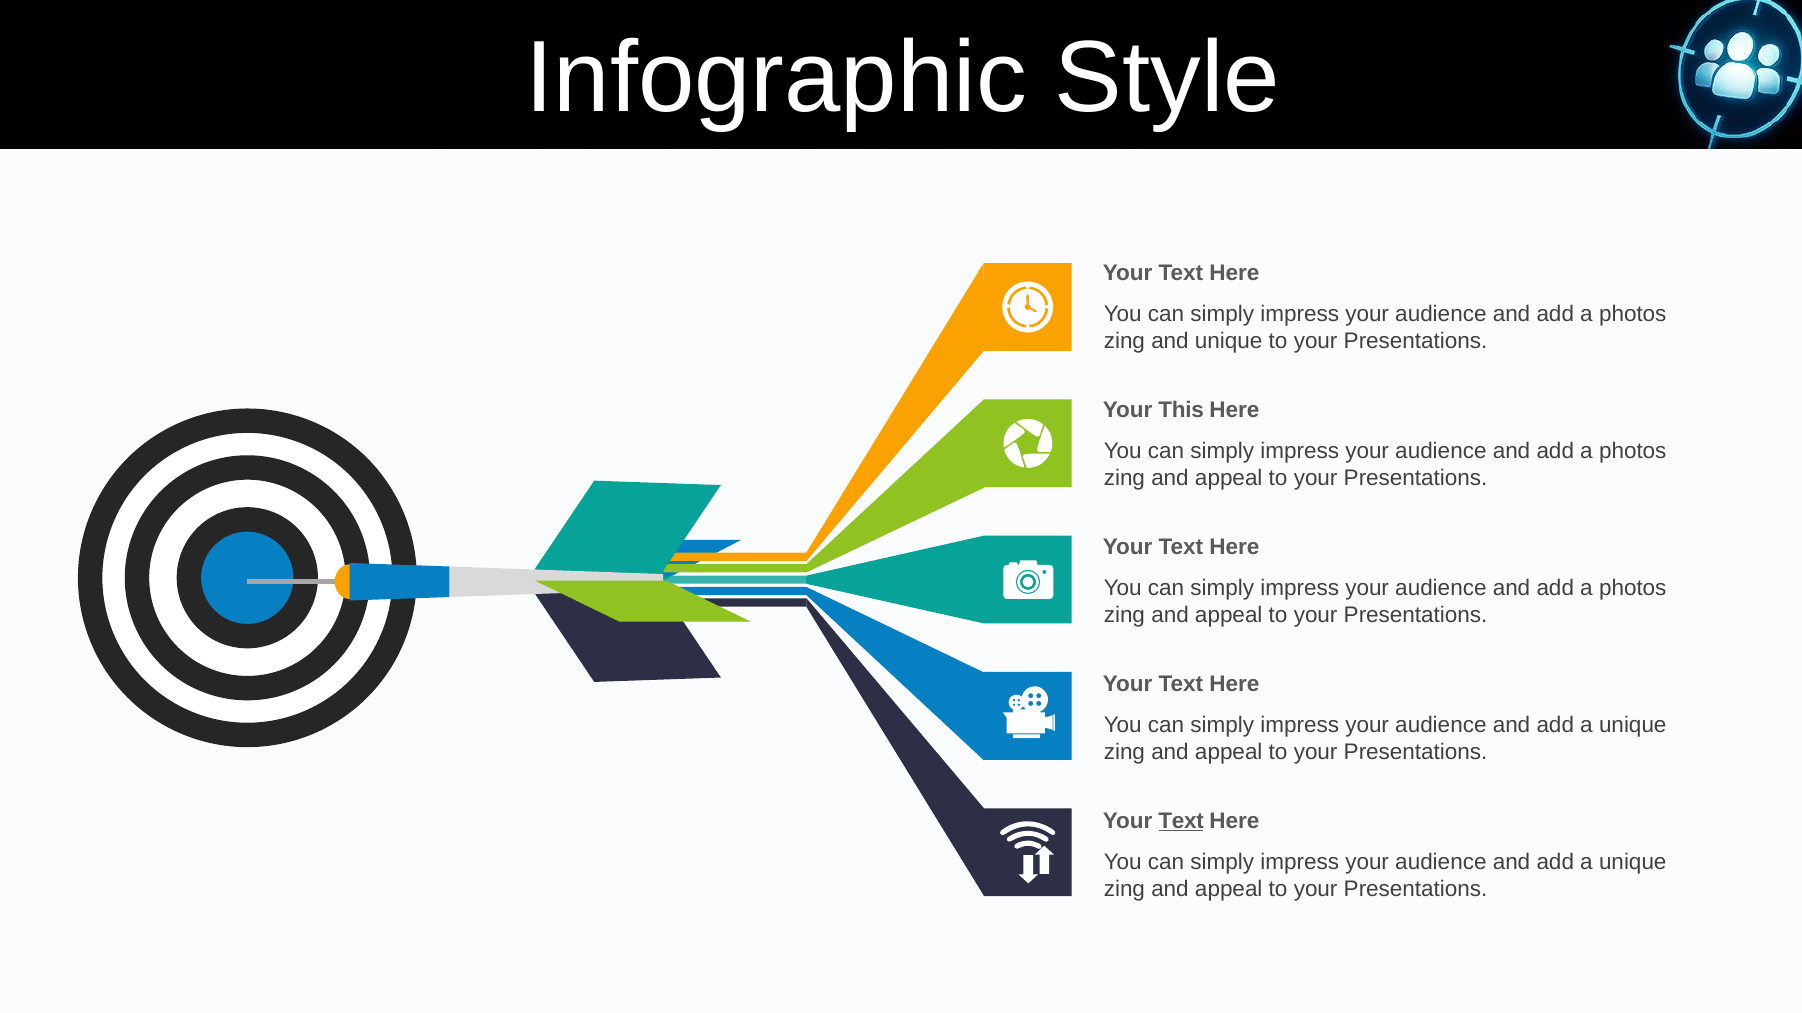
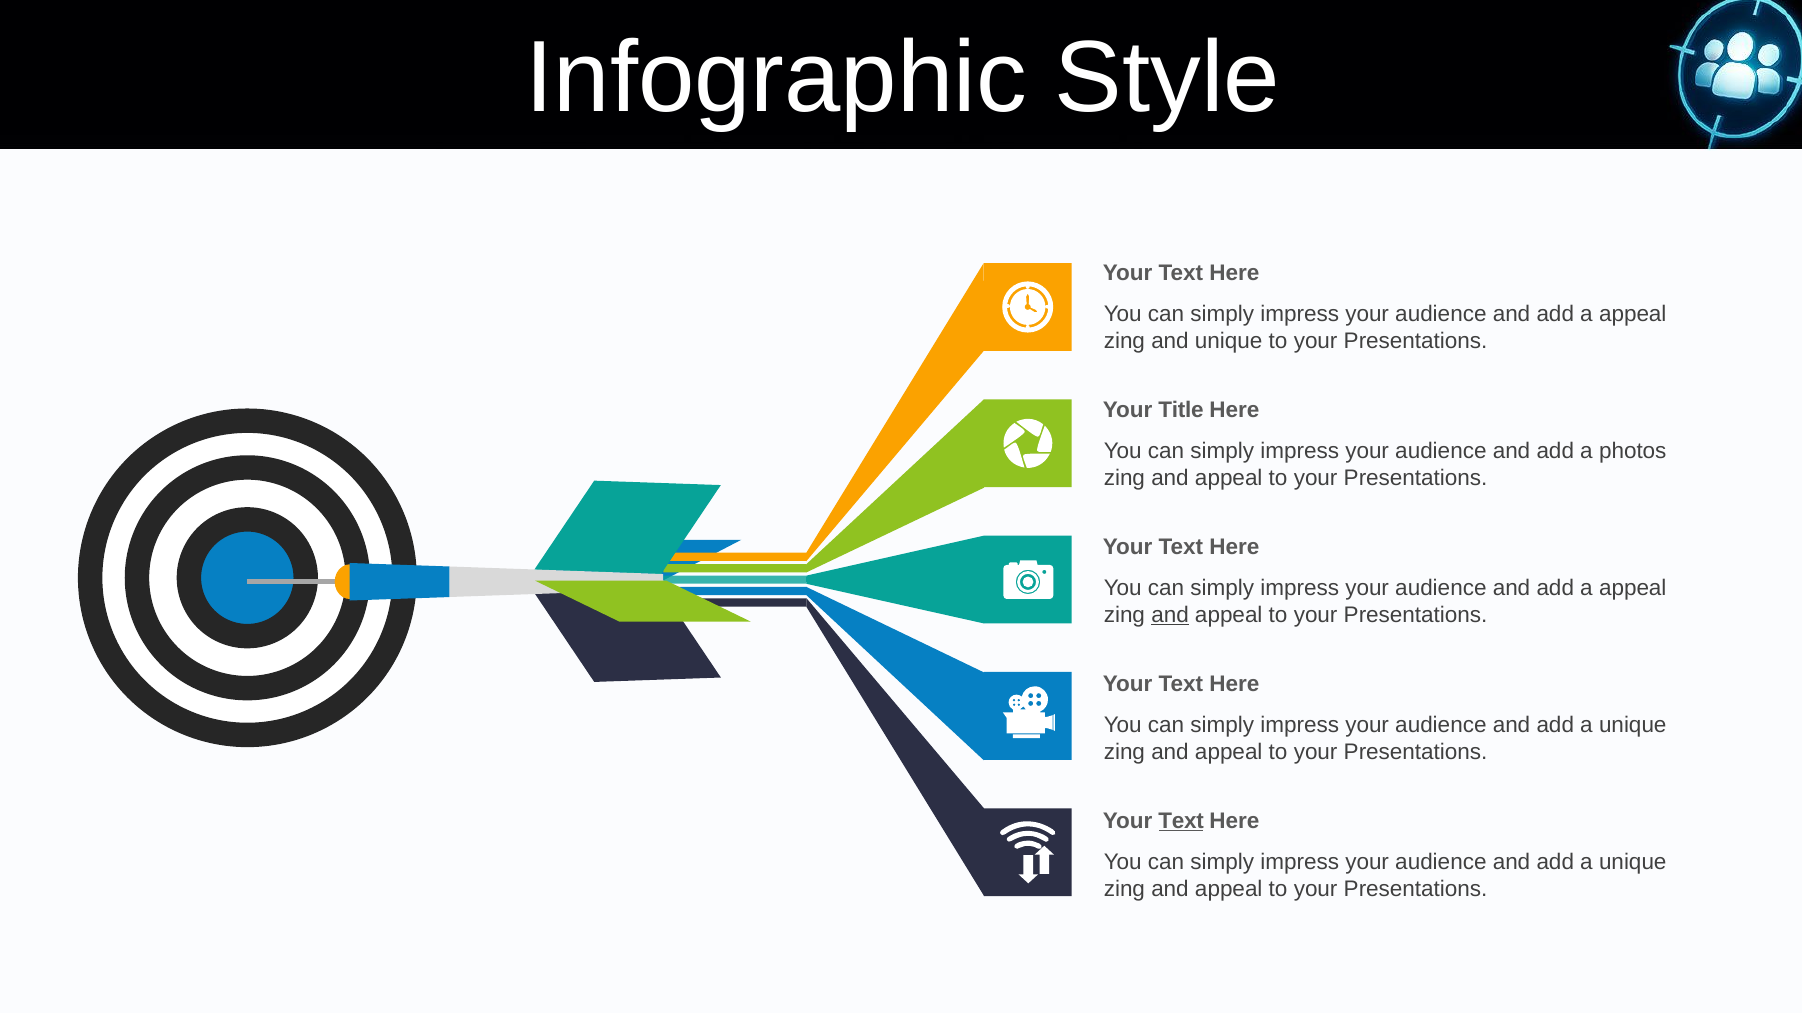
photos: photos -> appeal (1633, 314)
This: This -> Title (1181, 410)
photos: photos -> appeal (1633, 588)
and underline: none -> present (1170, 615)
